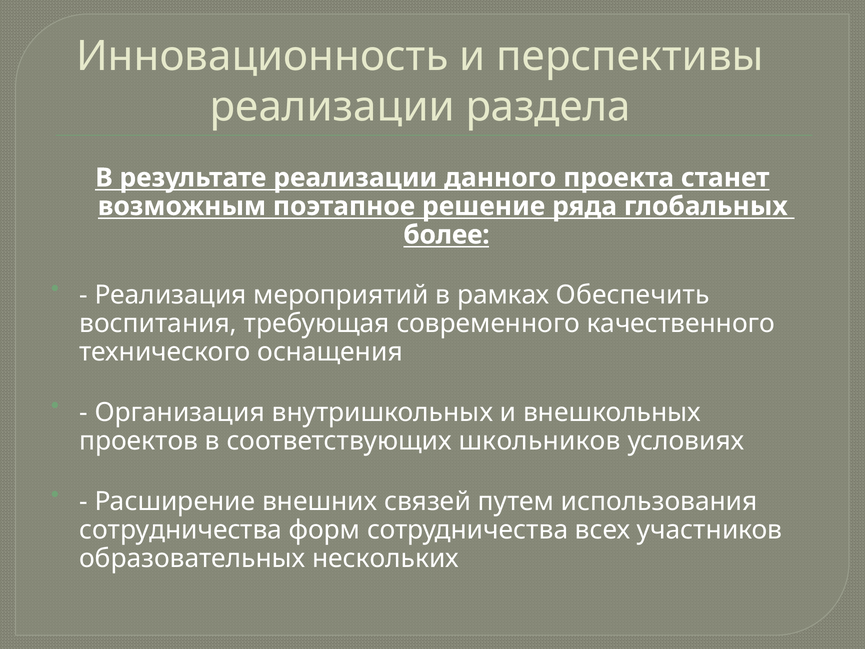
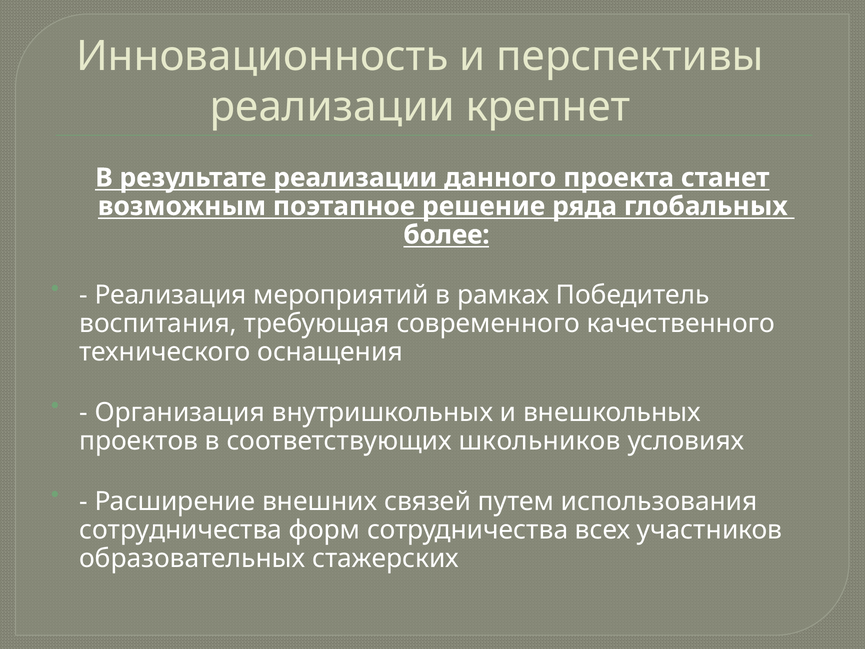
раздела: раздела -> крепнет (548, 107)
Обеспечить: Обеспечить -> Победитель (633, 295)
нескольких: нескольких -> стажерских (385, 558)
